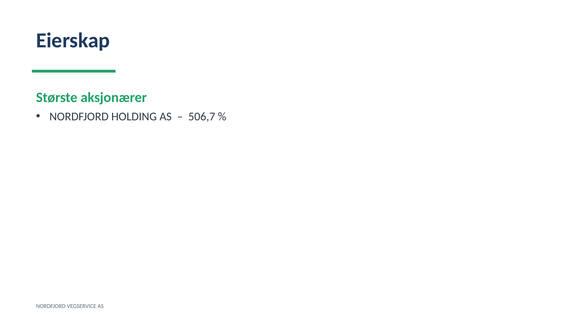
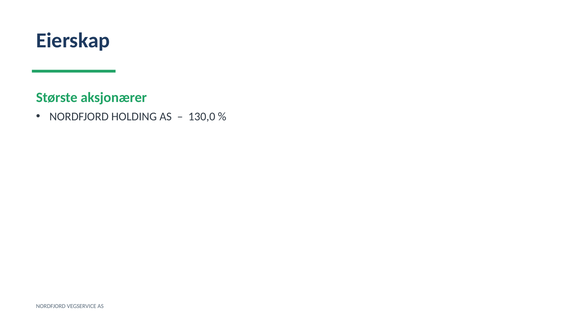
506,7: 506,7 -> 130,0 (202, 117)
